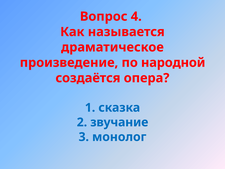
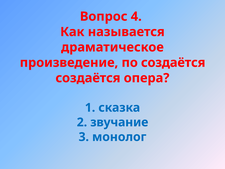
по народной: народной -> создаётся (173, 63)
